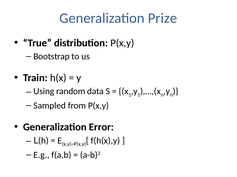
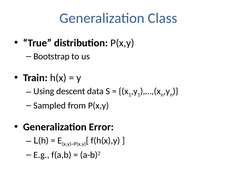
Prize: Prize -> Class (163, 18)
random: random -> descent (71, 92)
